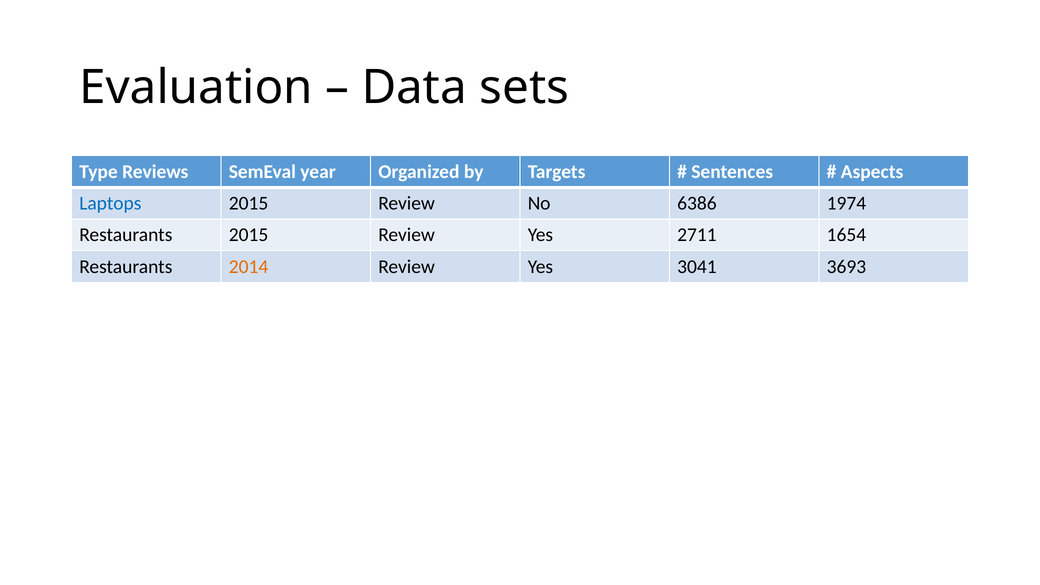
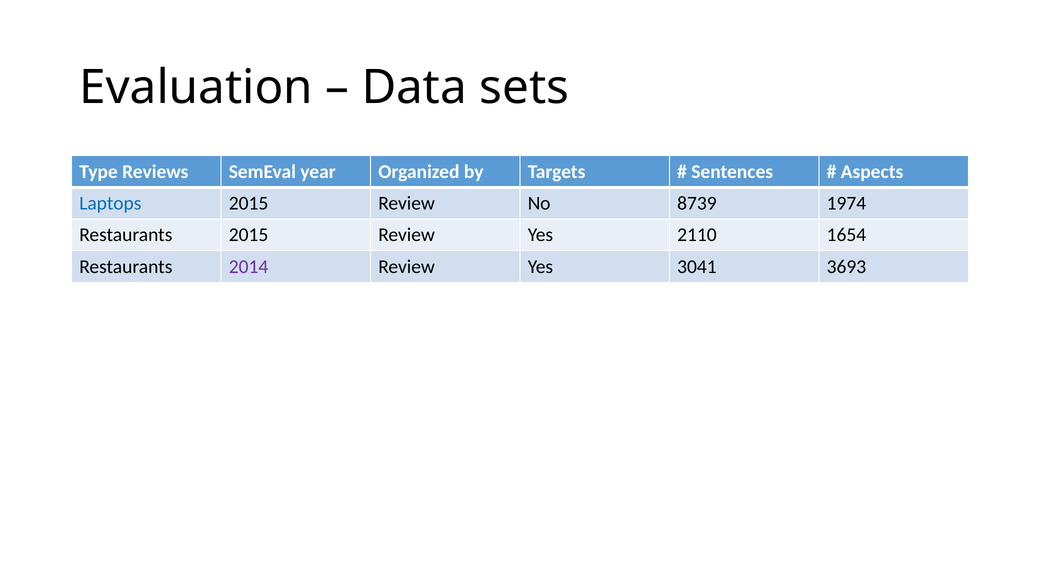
6386: 6386 -> 8739 (697, 203)
2711: 2711 -> 2110 (697, 235)
2014 colour: orange -> purple (249, 267)
